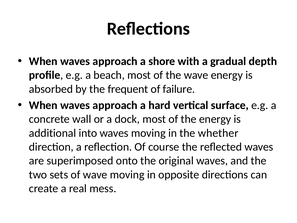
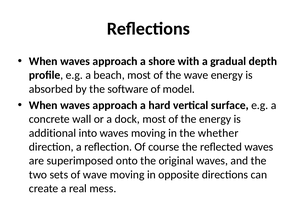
frequent: frequent -> software (128, 89)
failure: failure -> model (179, 89)
